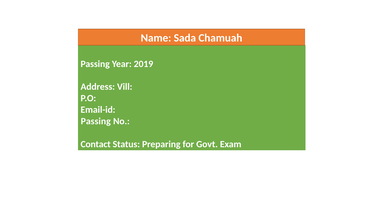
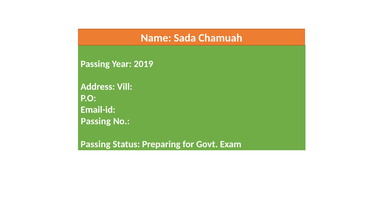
Contact: Contact -> Passing (96, 144)
